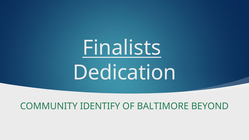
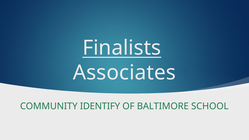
Dedication: Dedication -> Associates (124, 73)
BEYOND: BEYOND -> SCHOOL (210, 106)
